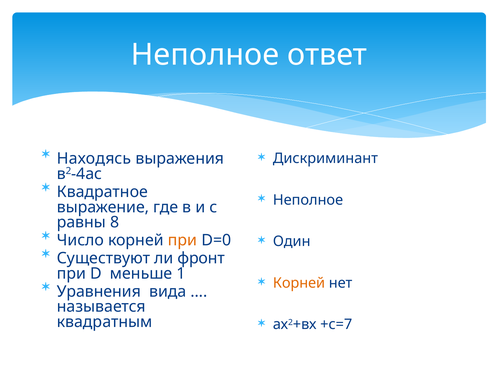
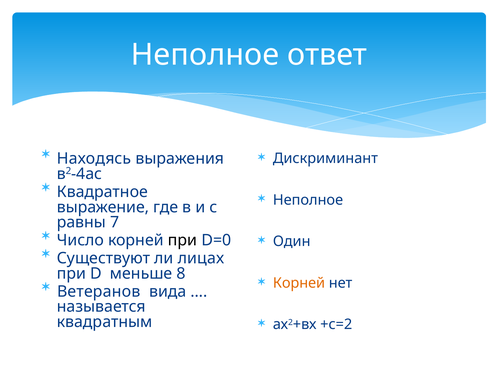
8: 8 -> 7 (115, 222)
при colour: orange -> black (182, 240)
фронт: фронт -> лицах (201, 258)
1: 1 -> 8 (181, 273)
Уравнения: Уравнения -> Ветеранов (99, 291)
+с=7: +с=7 -> +с=2 (336, 324)
